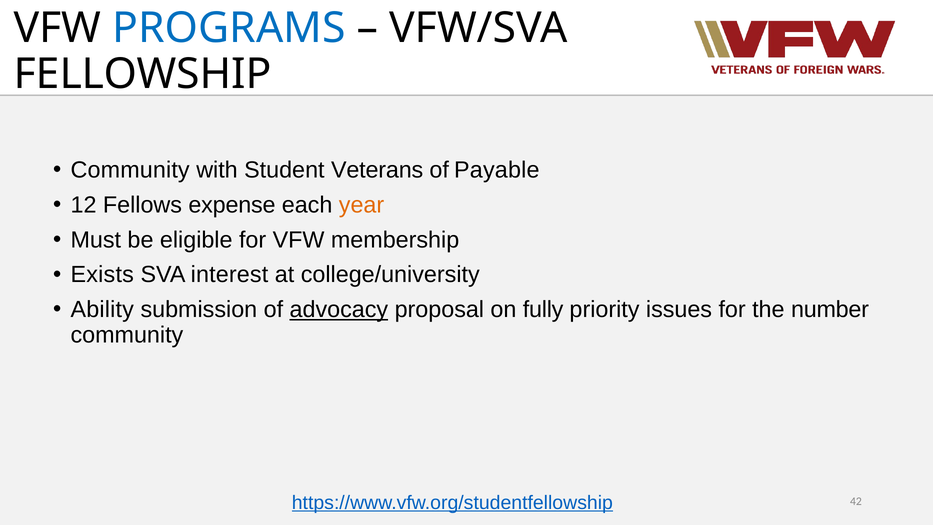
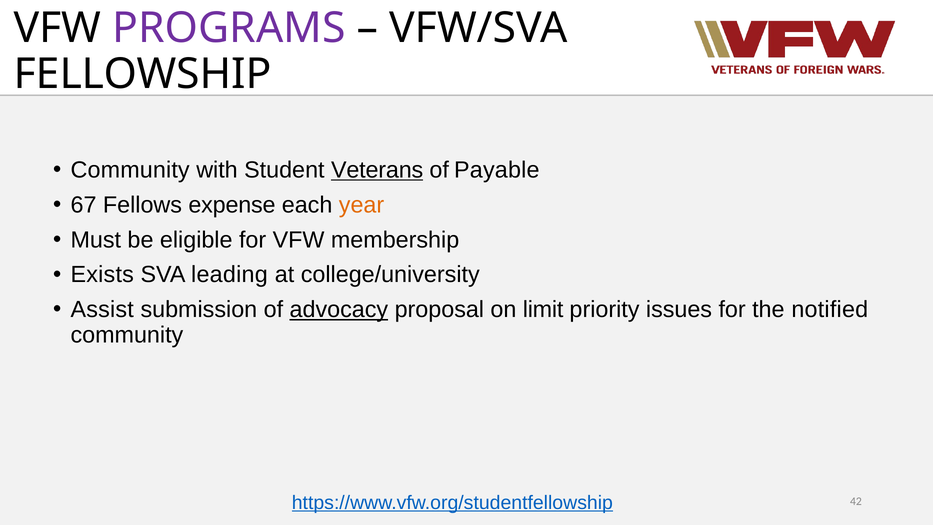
PROGRAMS colour: blue -> purple (229, 28)
Veterans underline: none -> present (377, 170)
12: 12 -> 67 (84, 205)
interest: interest -> leading (229, 275)
Ability: Ability -> Assist (102, 310)
fully: fully -> limit (543, 310)
number: number -> notified (830, 310)
